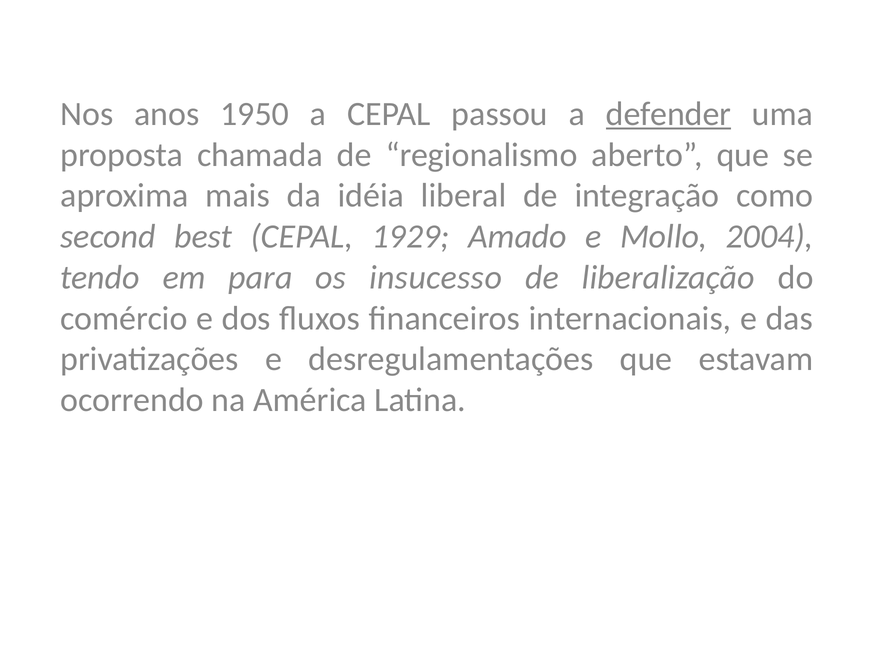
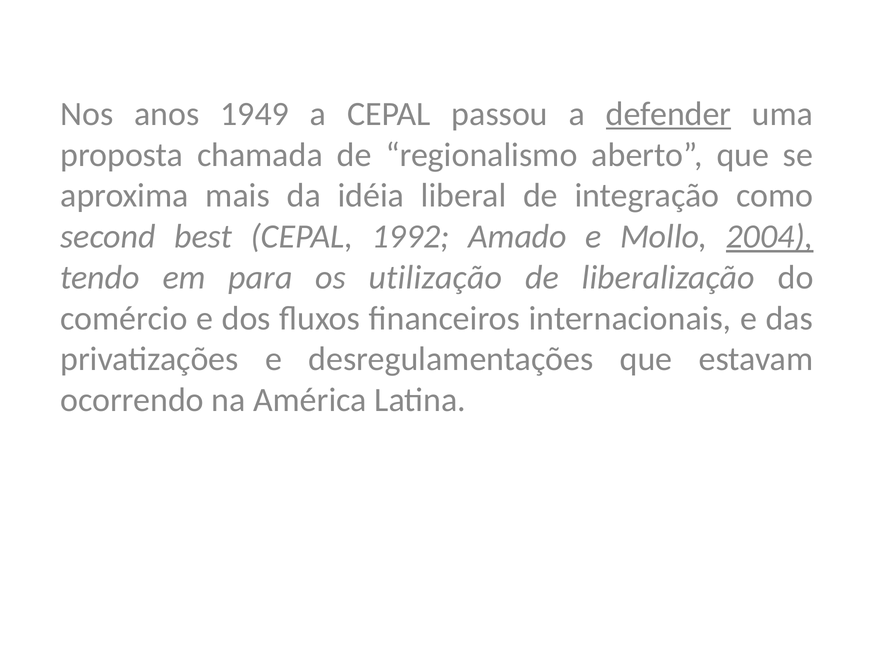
1950: 1950 -> 1949 (255, 114)
1929: 1929 -> 1992 (411, 236)
2004 underline: none -> present (770, 236)
insucesso: insucesso -> utilização (436, 277)
